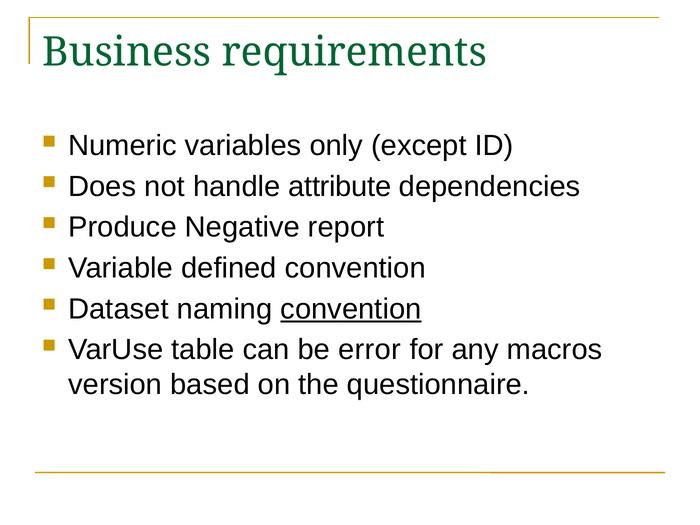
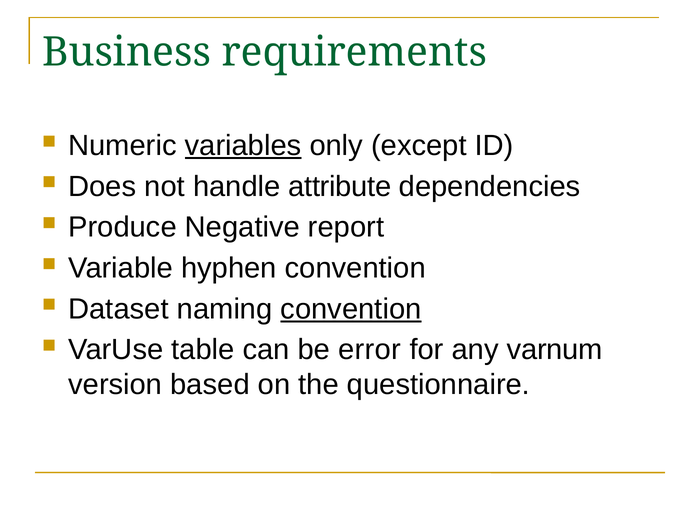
variables underline: none -> present (243, 146)
defined: defined -> hyphen (229, 268)
macros: macros -> varnum (555, 350)
